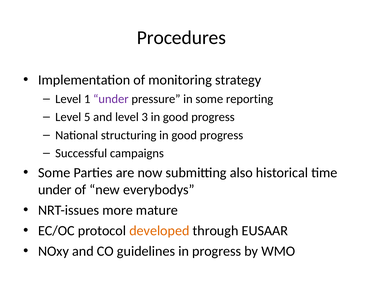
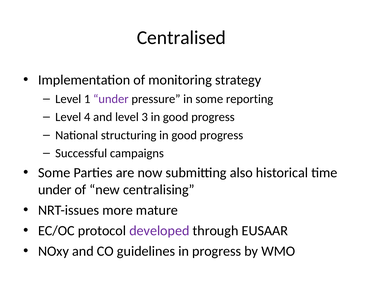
Procedures: Procedures -> Centralised (181, 38)
5: 5 -> 4 (87, 117)
everybodys: everybodys -> centralising (159, 189)
developed colour: orange -> purple (159, 230)
